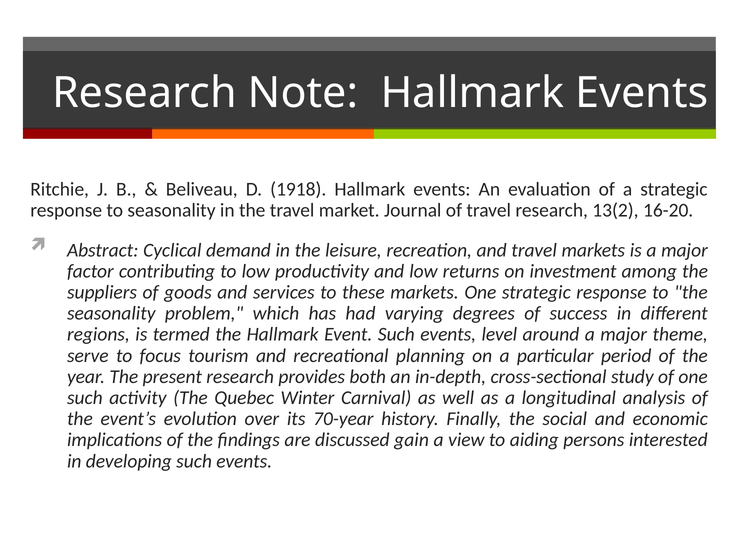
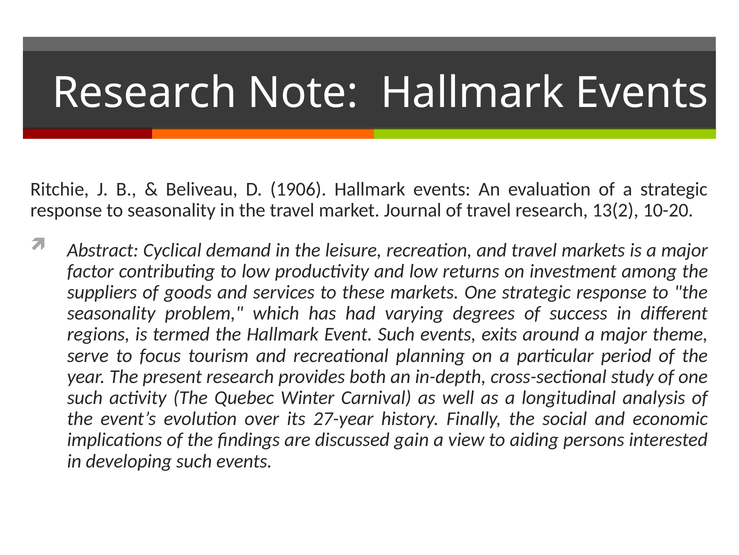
1918: 1918 -> 1906 (298, 189)
16-20: 16-20 -> 10-20 (668, 210)
level: level -> exits (499, 334)
70-year: 70-year -> 27-year (343, 418)
